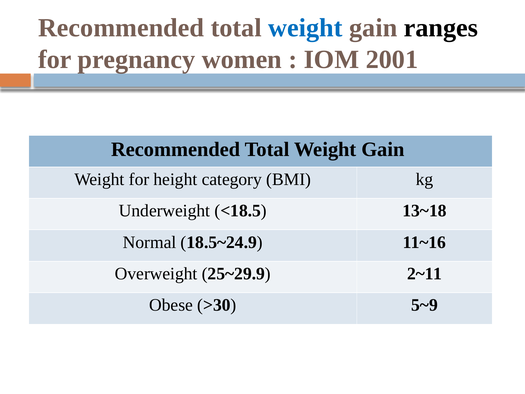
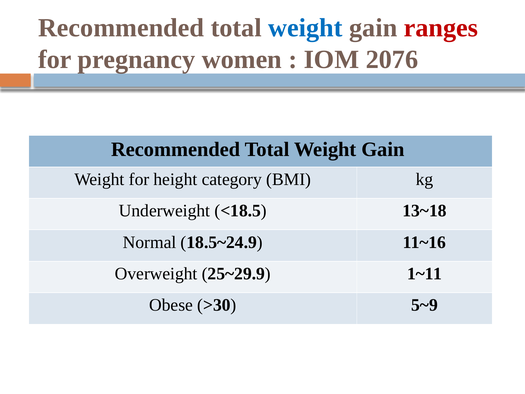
ranges colour: black -> red (441, 28)
2001: 2001 -> 2076 (392, 59)
2~11: 2~11 -> 1~11 (425, 274)
